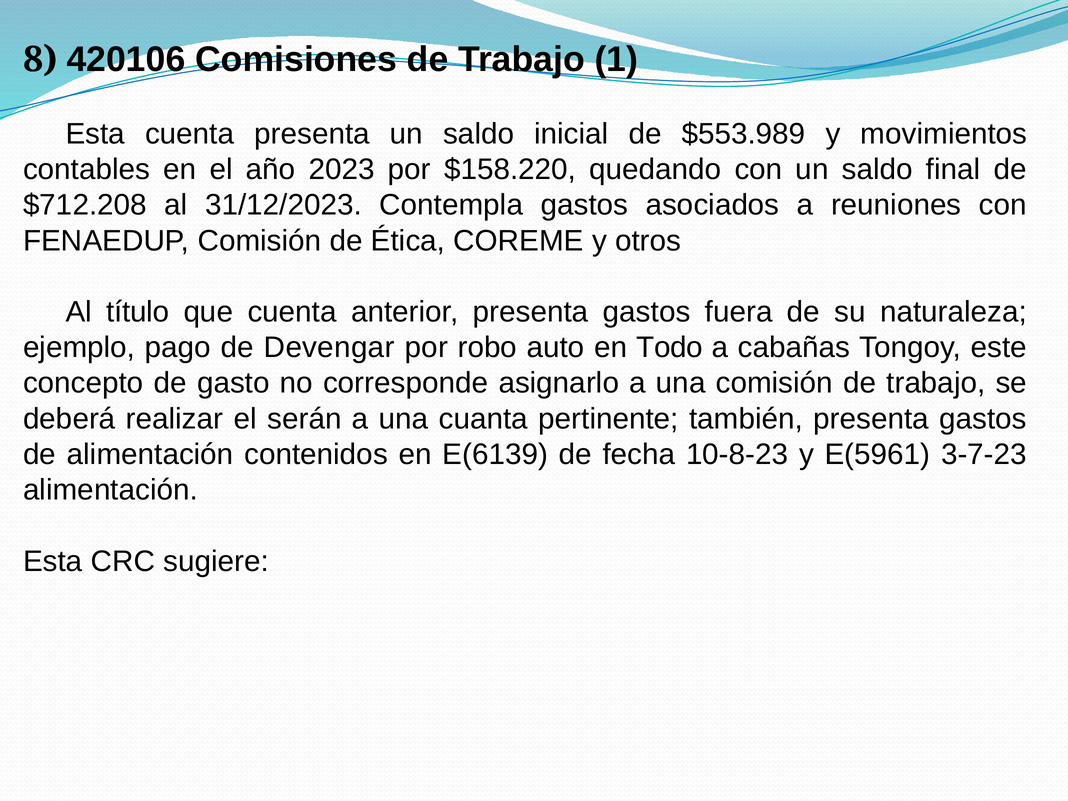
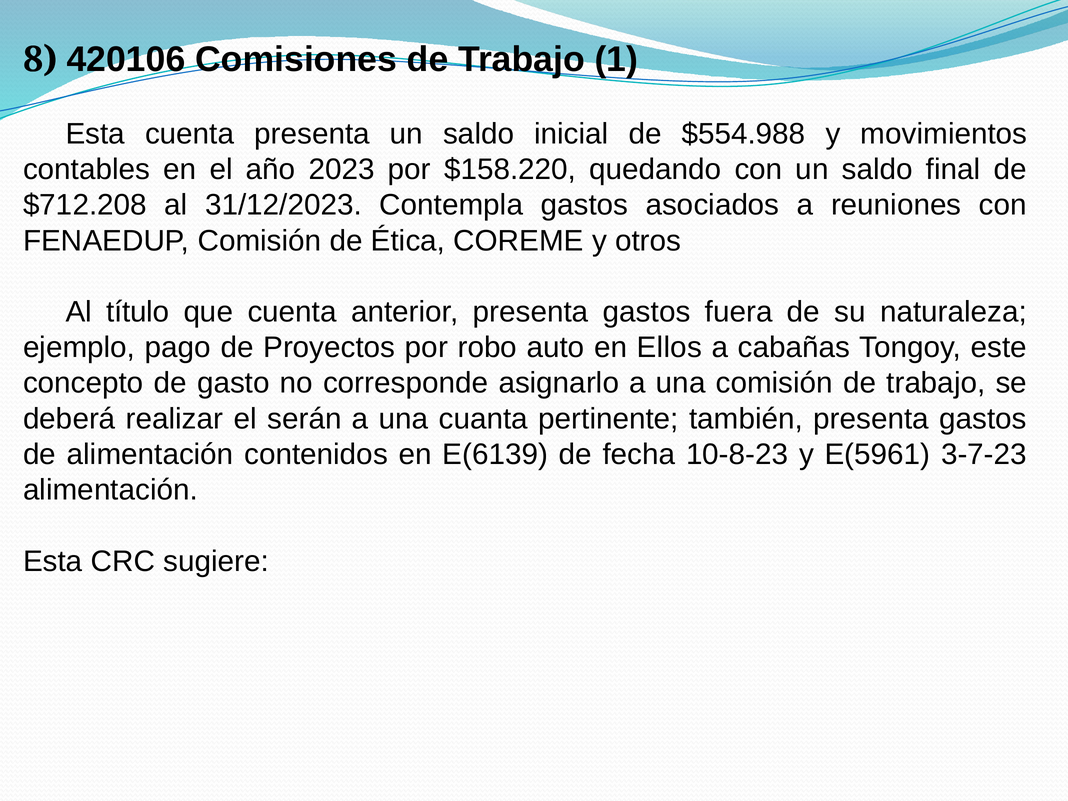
$553.989: $553.989 -> $554.988 (744, 134)
Devengar: Devengar -> Proyectos (329, 348)
Todo: Todo -> Ellos (669, 348)
